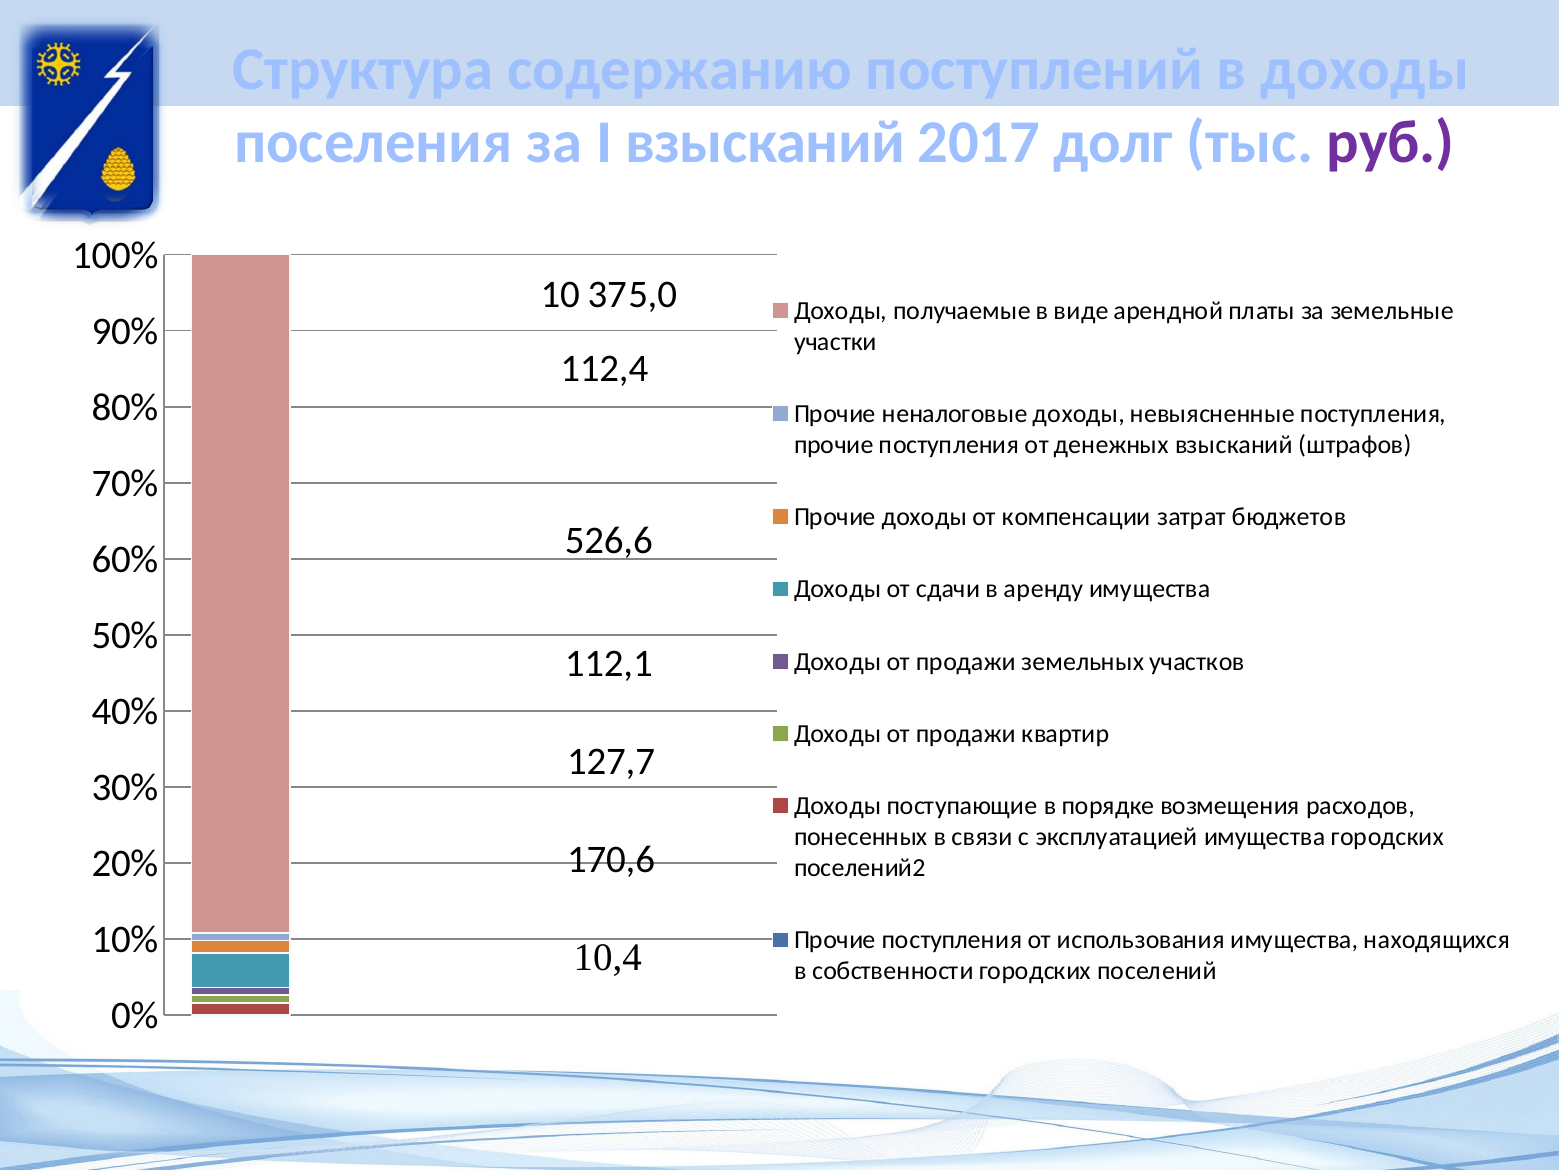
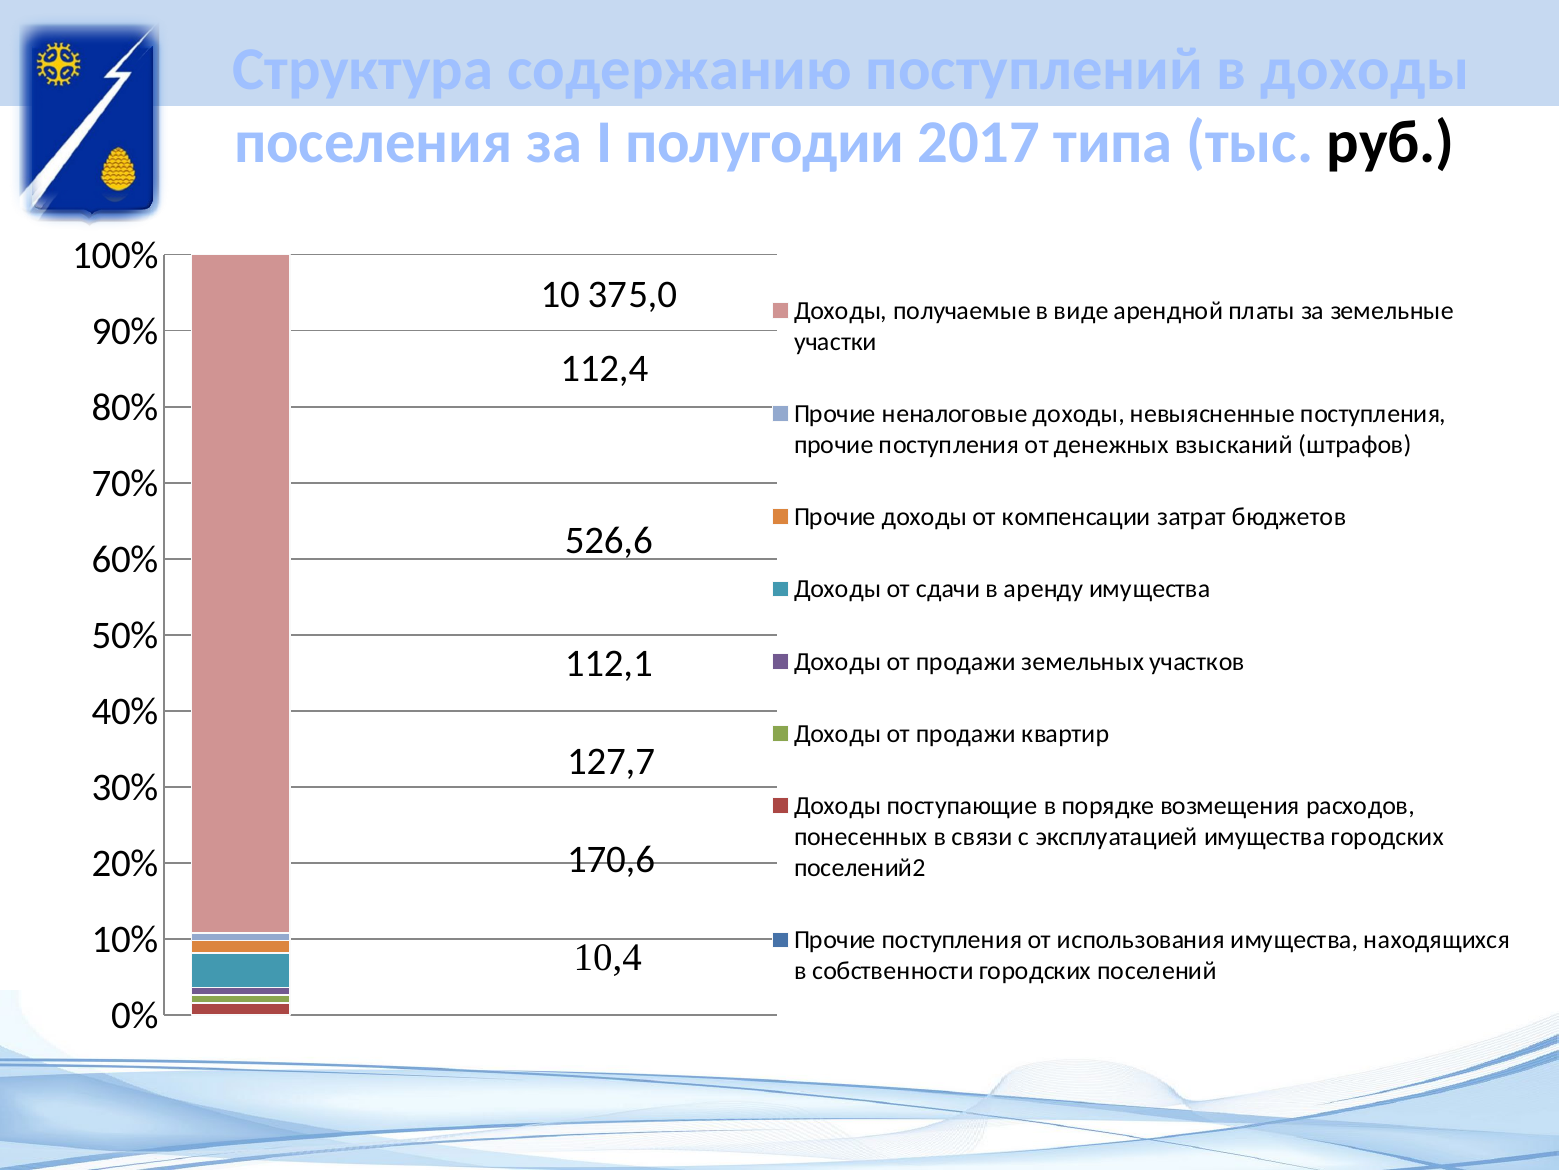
I взысканий: взысканий -> полугодии (765, 143)
долг: долг -> типа (1113, 143)
руб colour: purple -> black (1391, 143)
